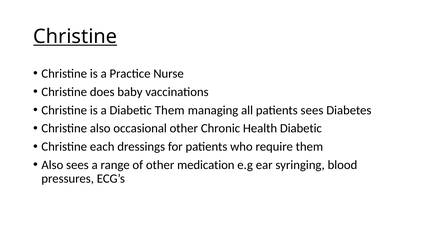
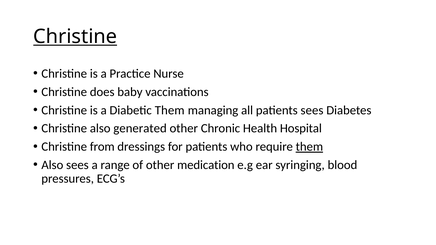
occasional: occasional -> generated (140, 129)
Health Diabetic: Diabetic -> Hospital (301, 129)
each: each -> from (102, 147)
them underline: none -> present (309, 147)
